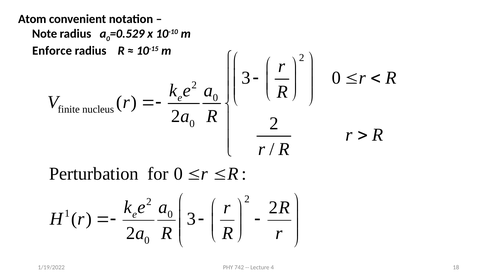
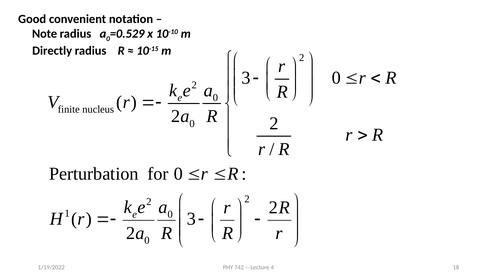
Atom: Atom -> Good (32, 19)
Enforce: Enforce -> Directly (52, 51)
